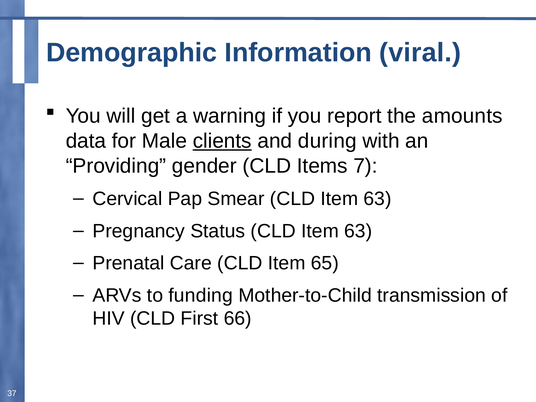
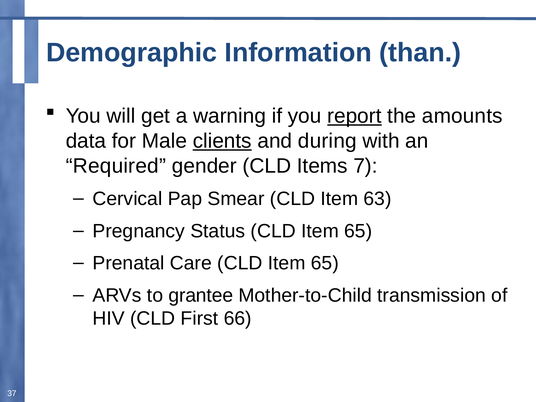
viral: viral -> than (420, 53)
report underline: none -> present (354, 116)
Providing: Providing -> Required (116, 166)
Status CLD Item 63: 63 -> 65 (358, 231)
funding: funding -> grantee (201, 295)
